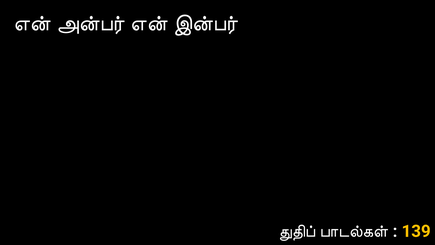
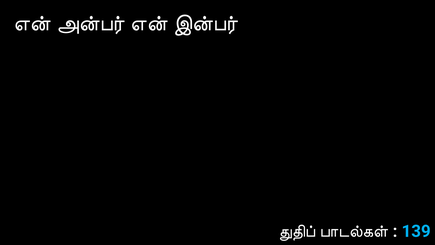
139 colour: yellow -> light blue (416, 231)
